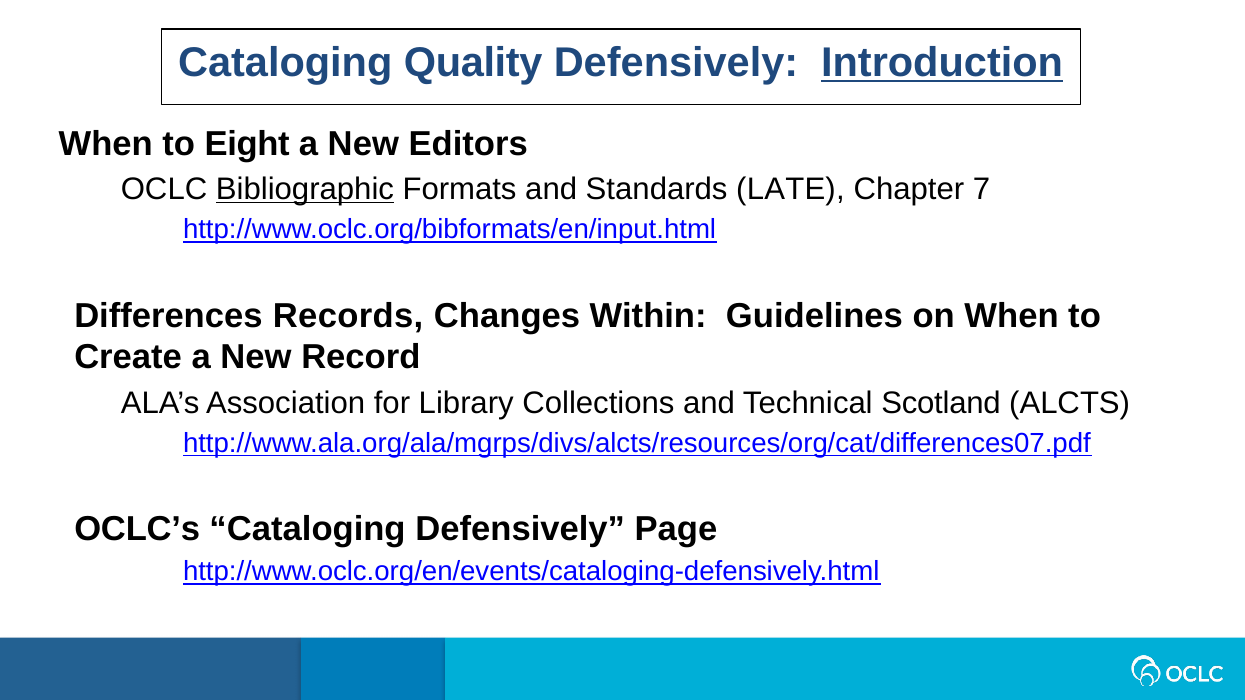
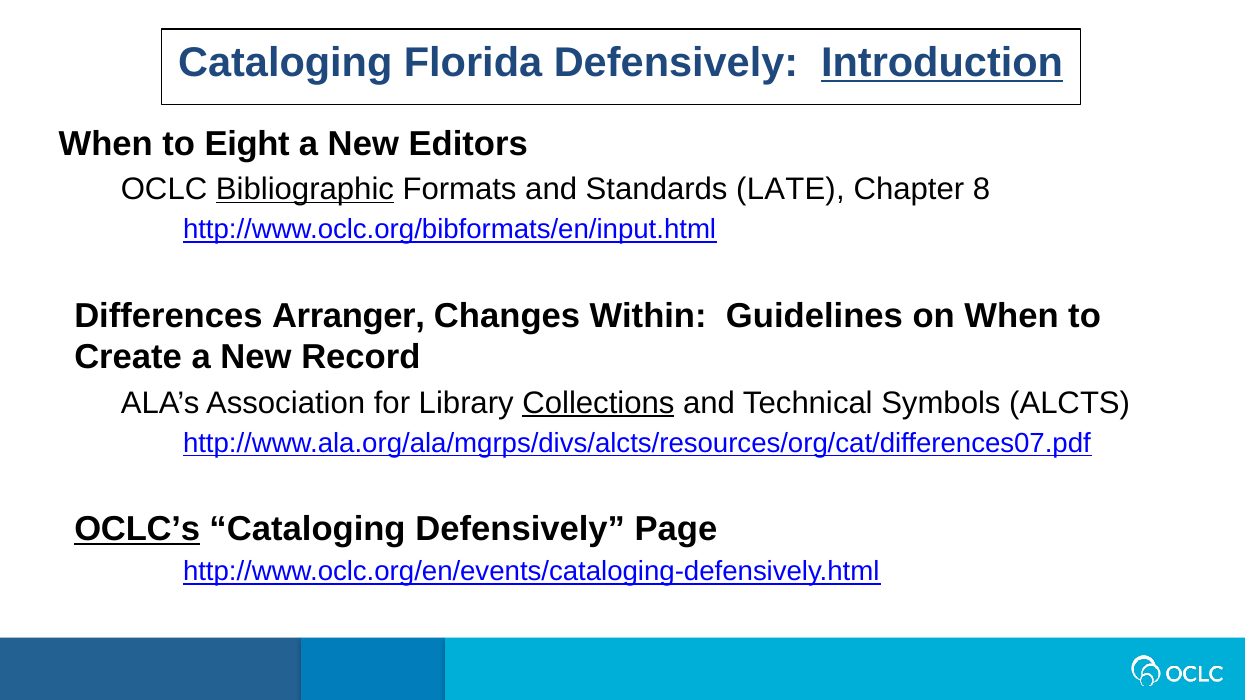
Quality: Quality -> Florida (473, 63)
7: 7 -> 8 (982, 189)
Records: Records -> Arranger (348, 316)
Collections underline: none -> present (598, 403)
Scotland: Scotland -> Symbols (941, 403)
OCLC’s underline: none -> present (137, 530)
